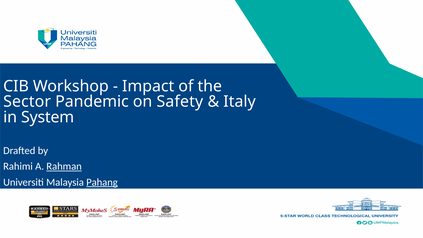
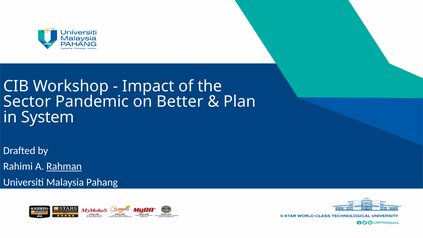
Safety: Safety -> Better (180, 102)
Italy: Italy -> Plan (240, 102)
Pahang underline: present -> none (102, 182)
